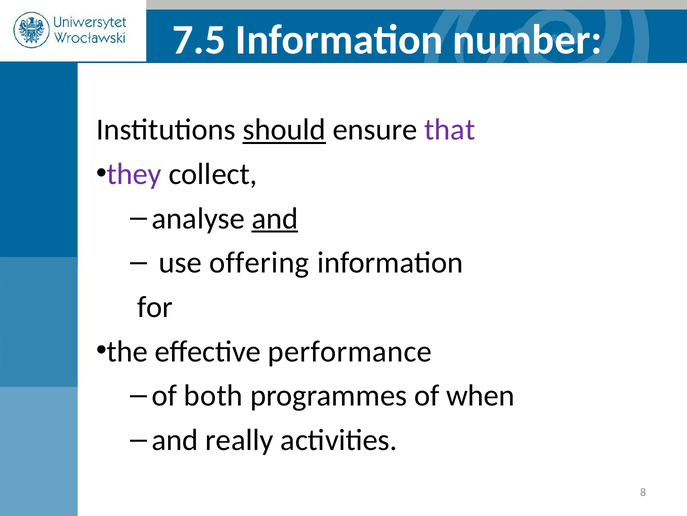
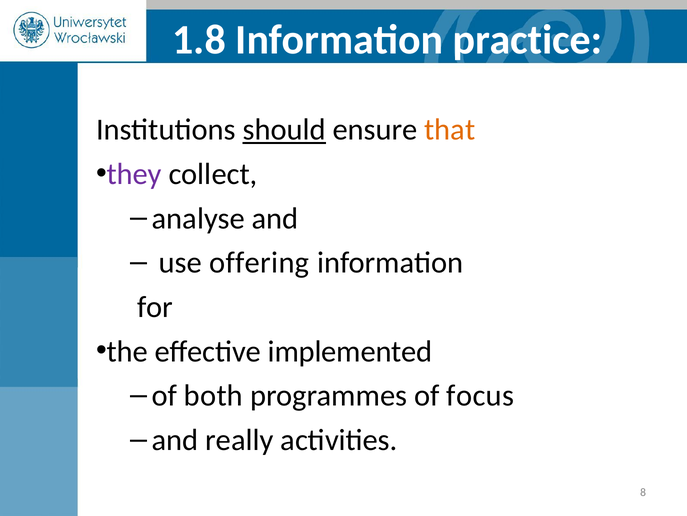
7.5: 7.5 -> 1.8 (199, 40)
number: number -> practice (528, 40)
that colour: purple -> orange (450, 130)
and underline: present -> none (275, 218)
performance: performance -> implemented (350, 351)
when: when -> focus (480, 395)
